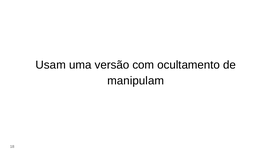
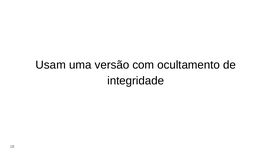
manipulam: manipulam -> integridade (136, 81)
